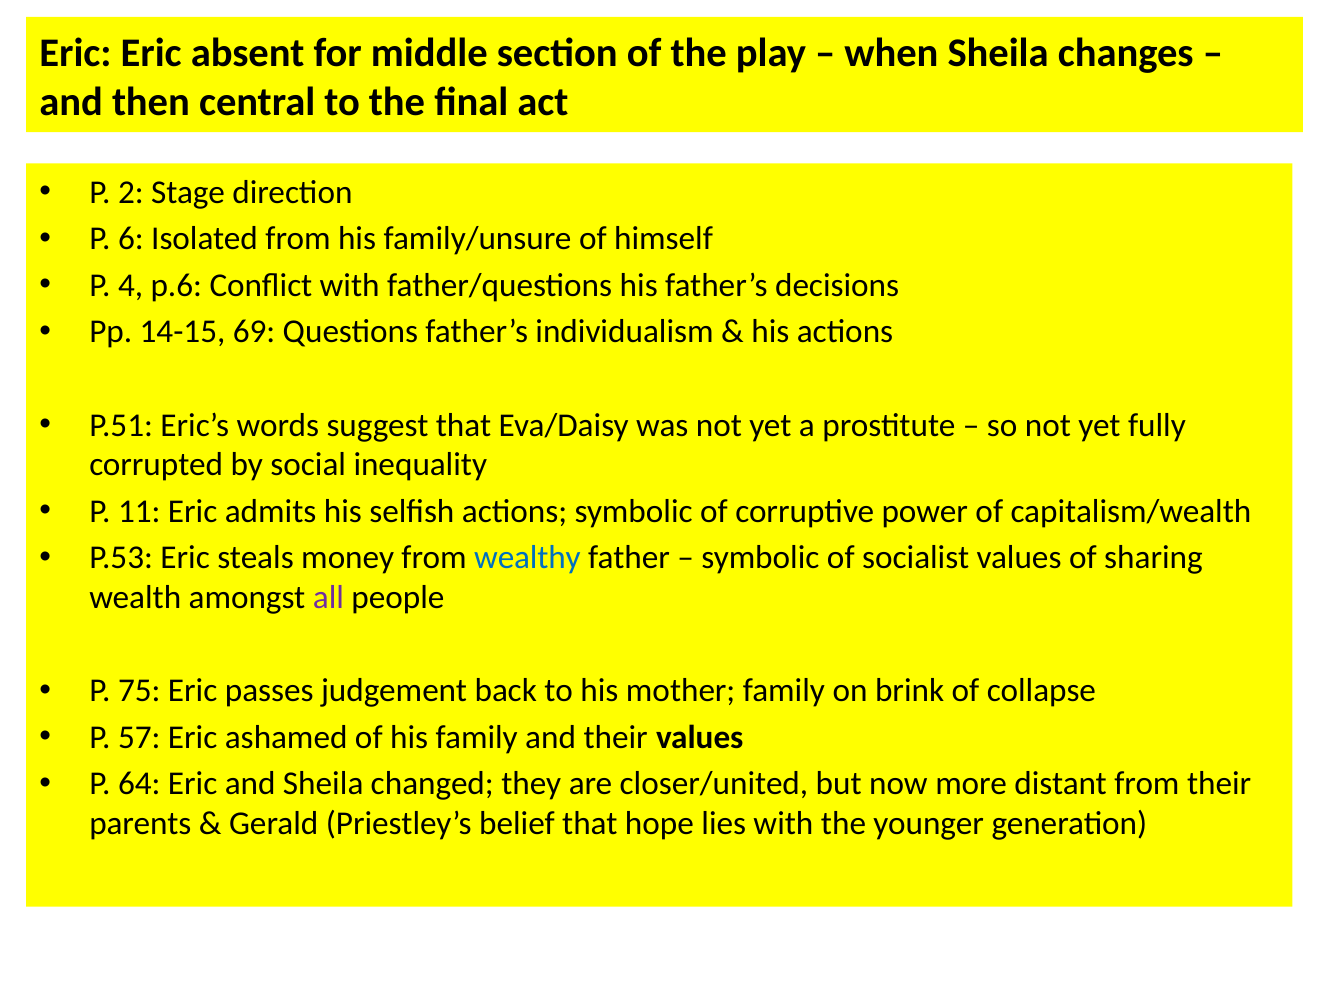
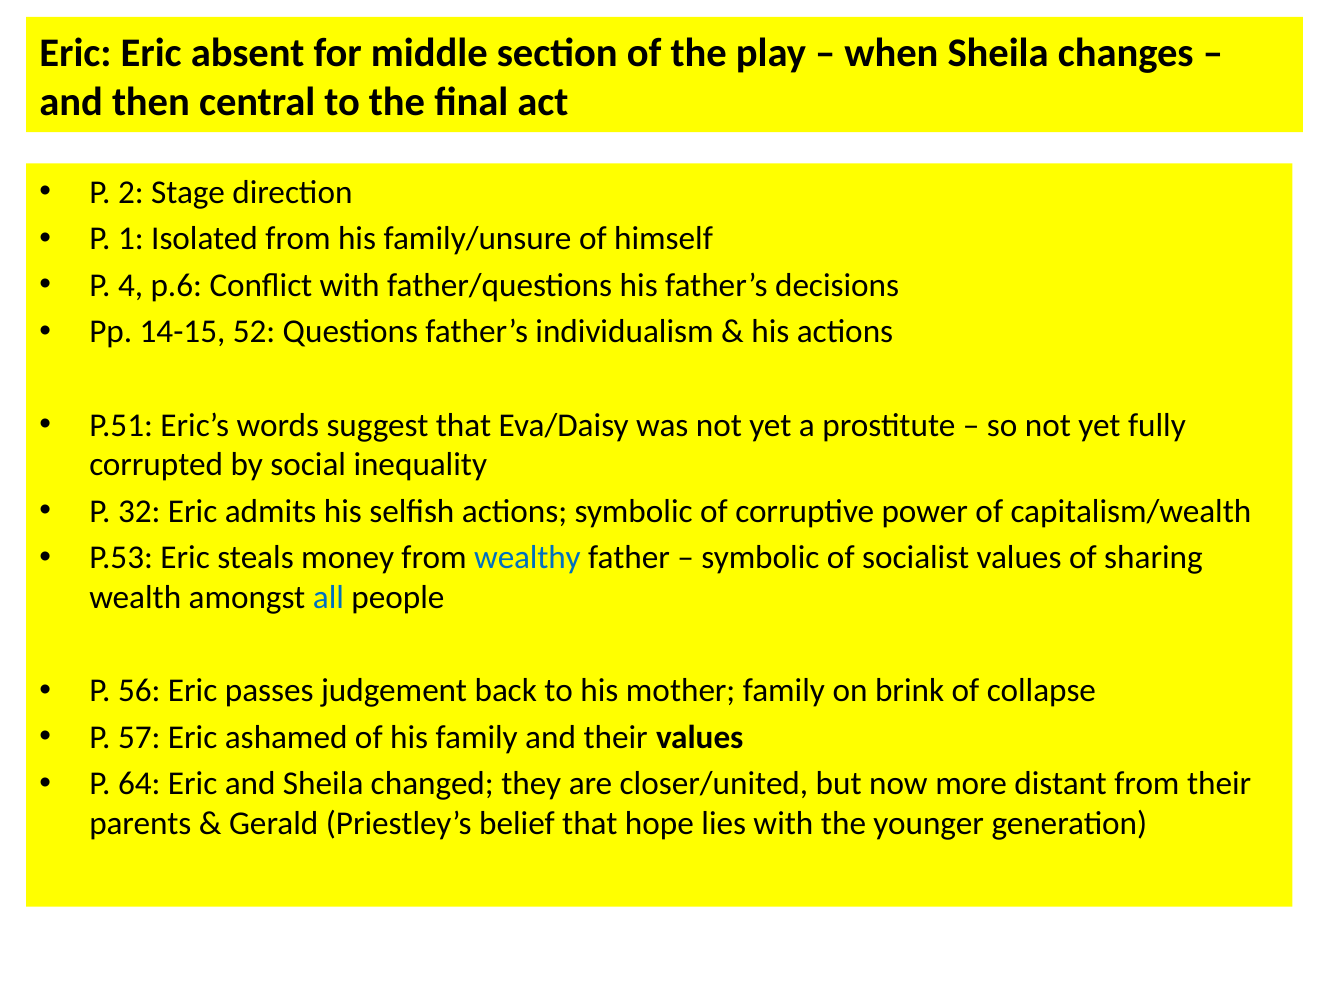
6: 6 -> 1 (131, 239)
69: 69 -> 52 (254, 332)
11: 11 -> 32 (139, 511)
all colour: purple -> blue (328, 598)
75: 75 -> 56 (139, 691)
